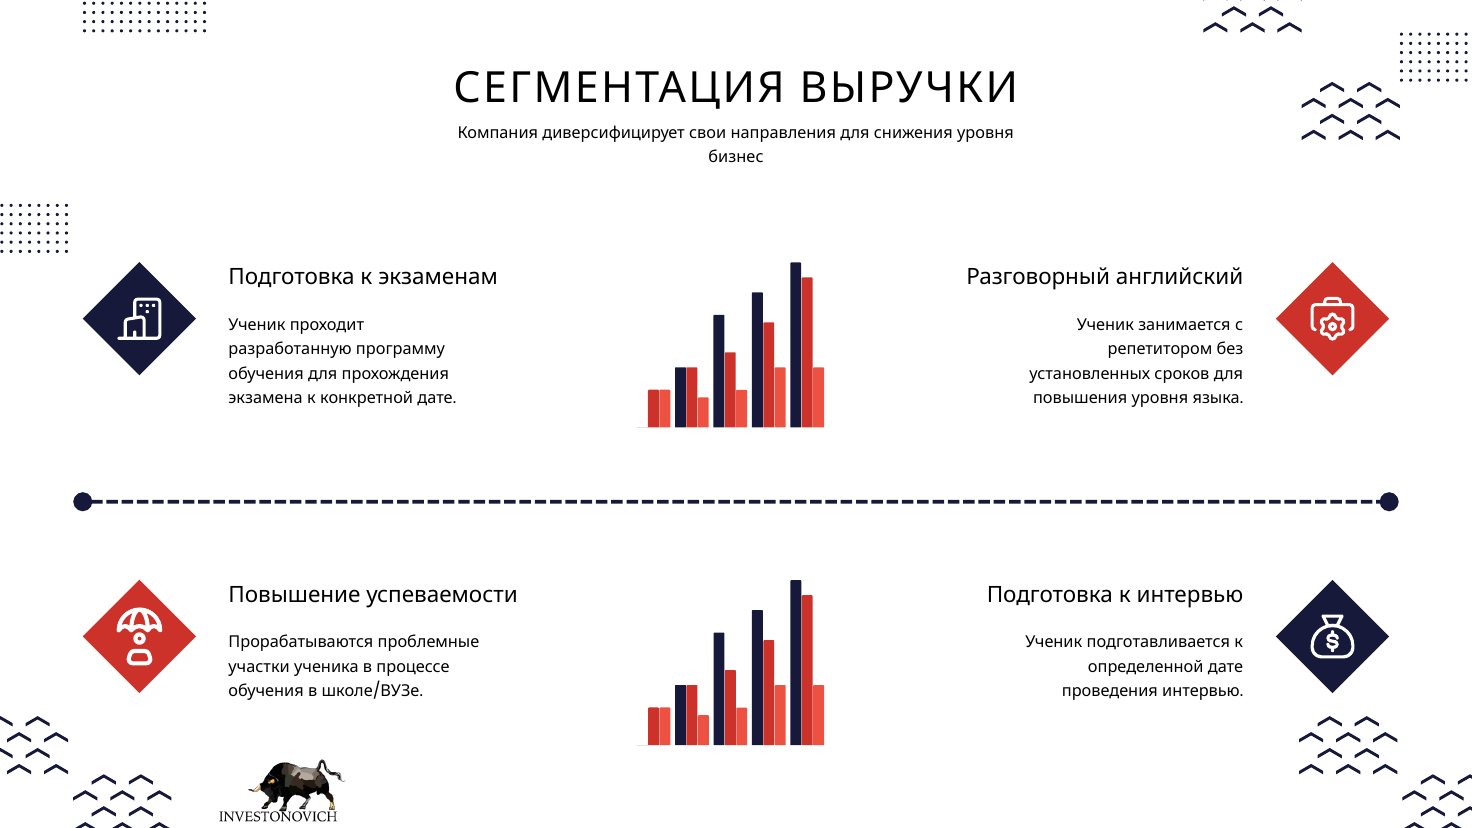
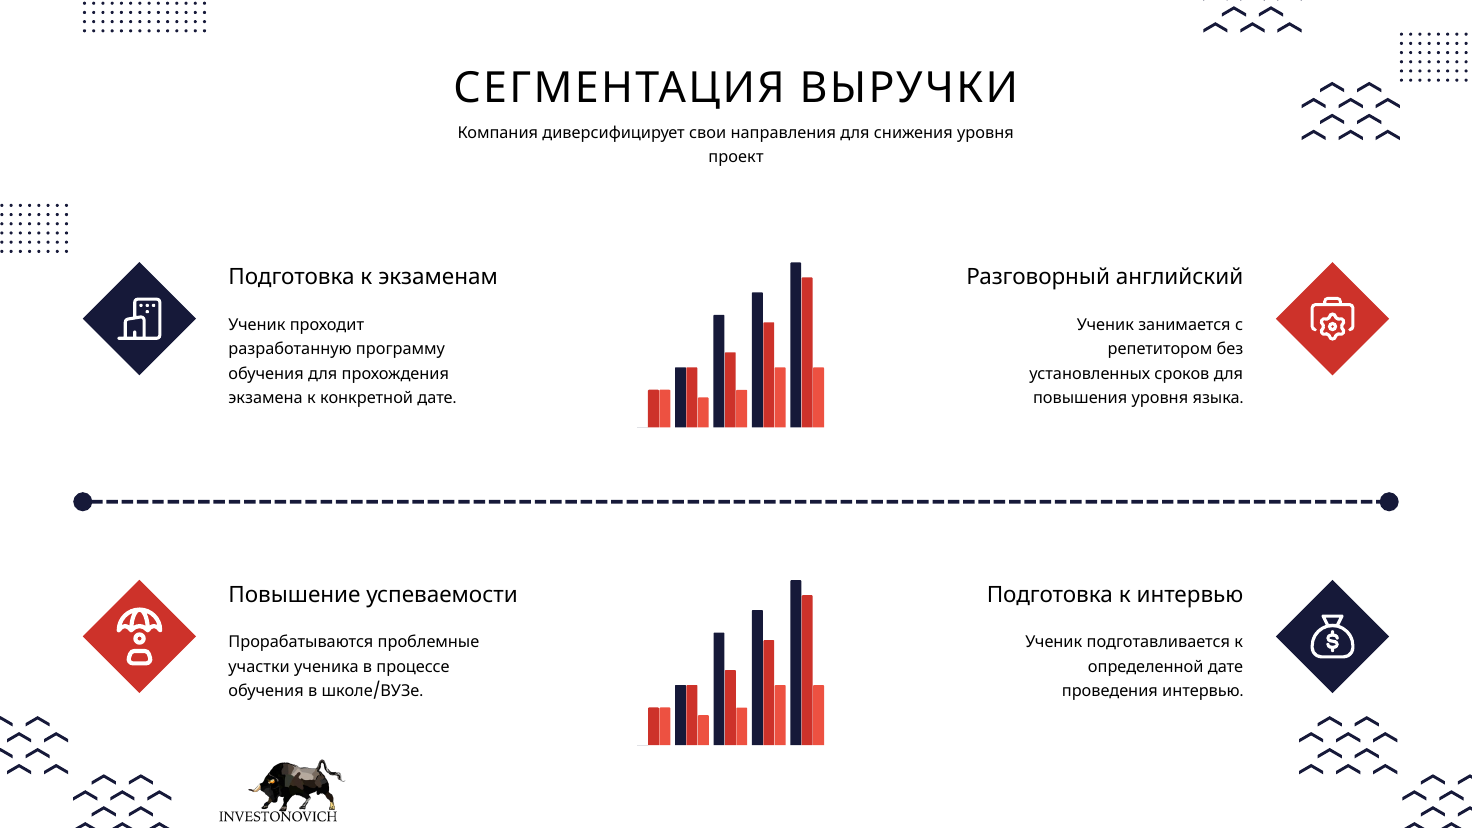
бизнес: бизнес -> проект (736, 158)
